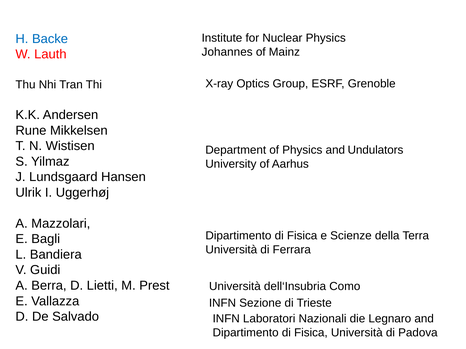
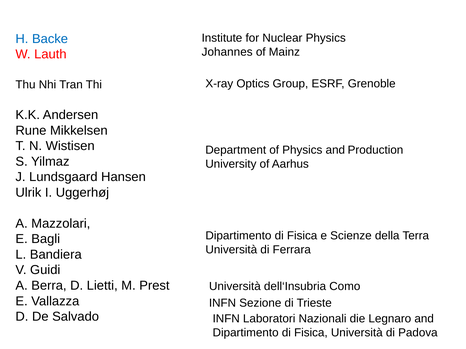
Undulators: Undulators -> Production (375, 150)
